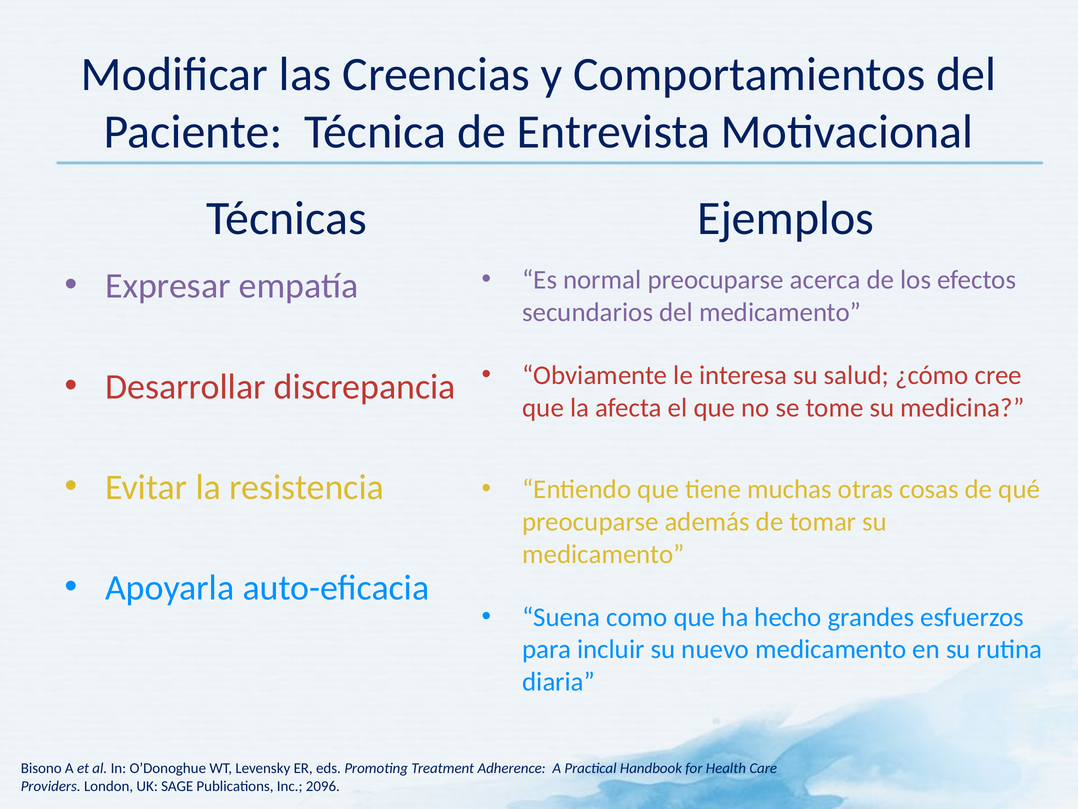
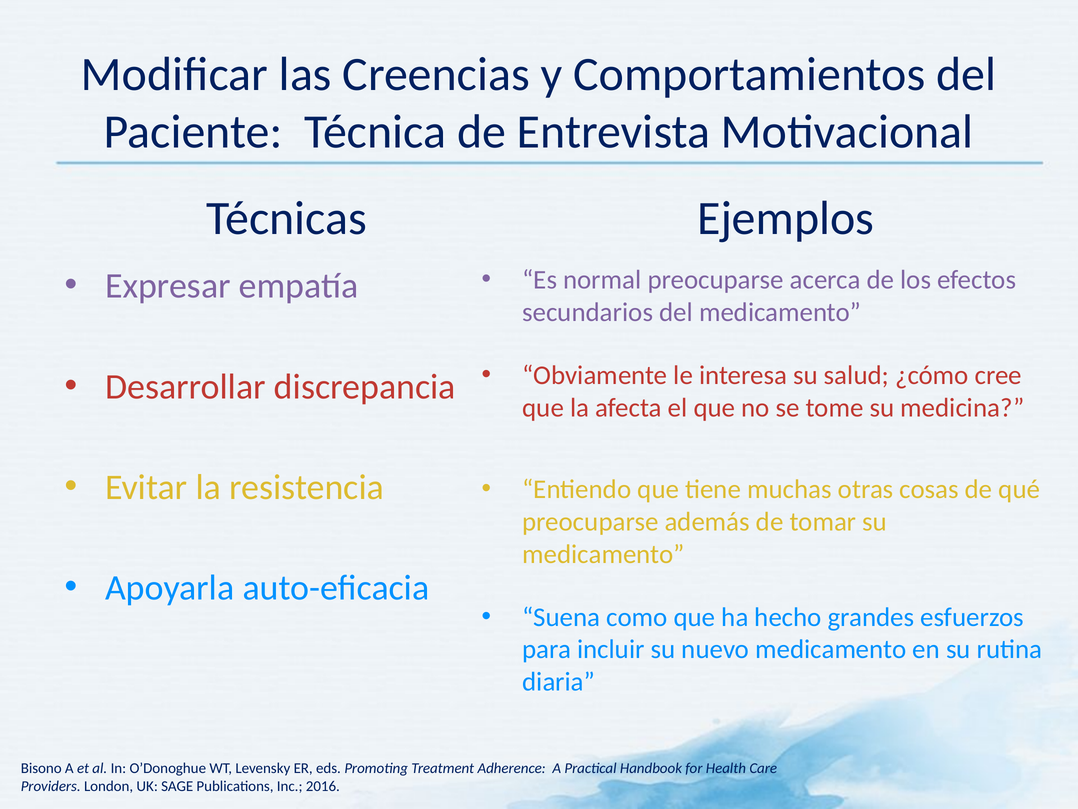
2096: 2096 -> 2016 (323, 786)
